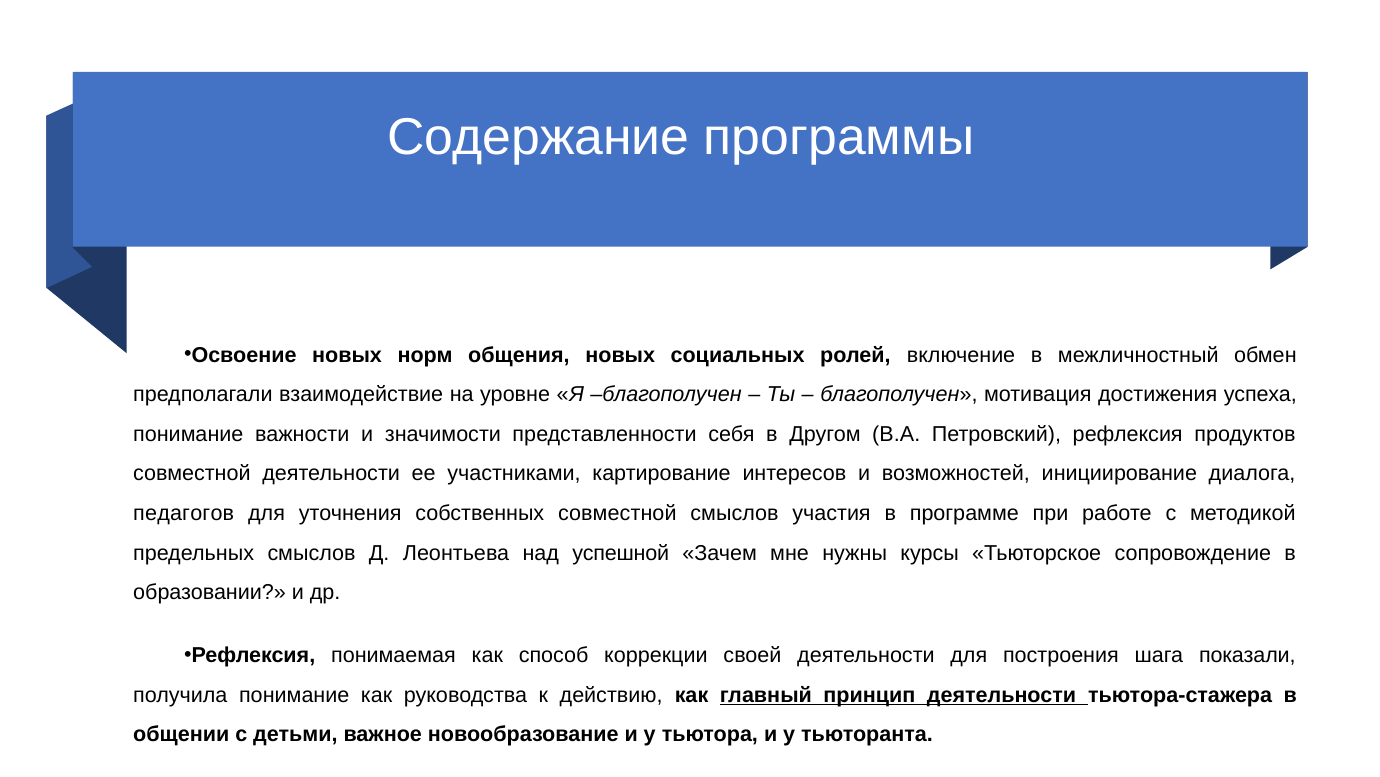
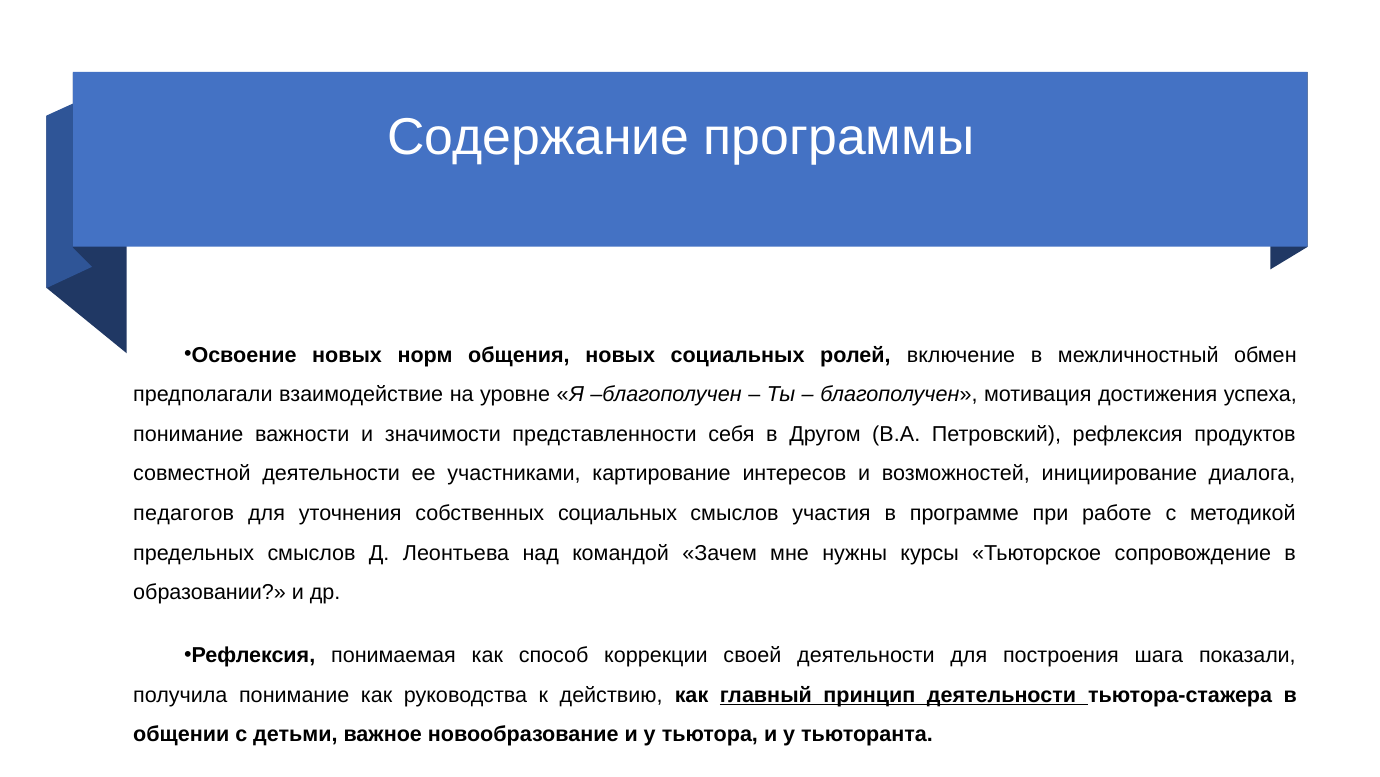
собственных совместной: совместной -> социальных (618, 513)
успешной: успешной -> командой (621, 553)
